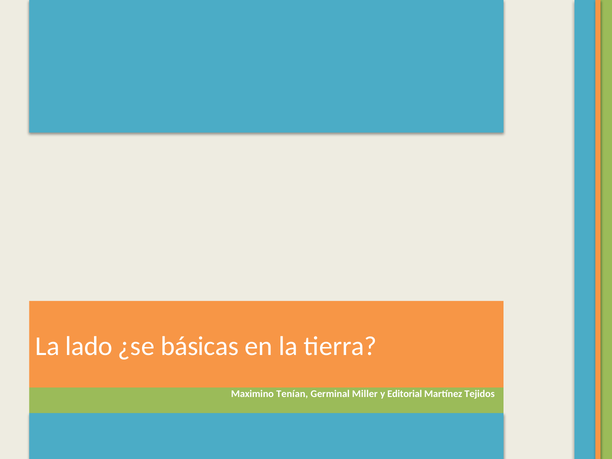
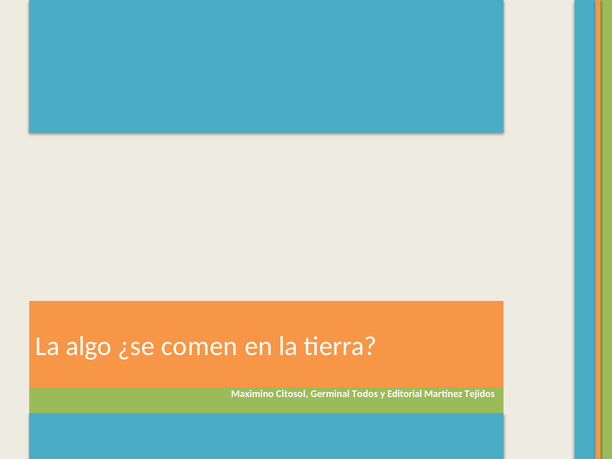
lado: lado -> algo (89, 346)
básicas: básicas -> comen (199, 346)
Tenían: Tenían -> Citosol (292, 394)
Miller: Miller -> Todos (365, 394)
